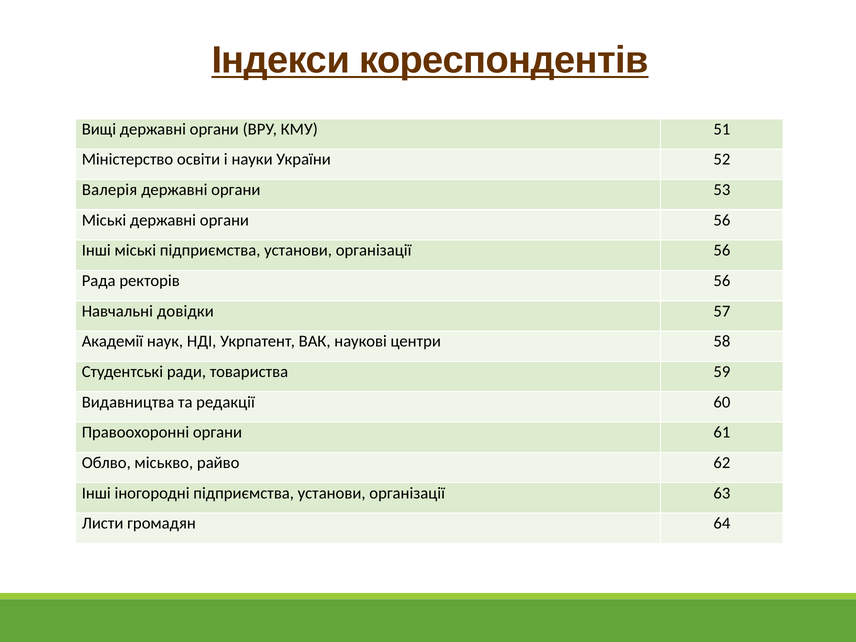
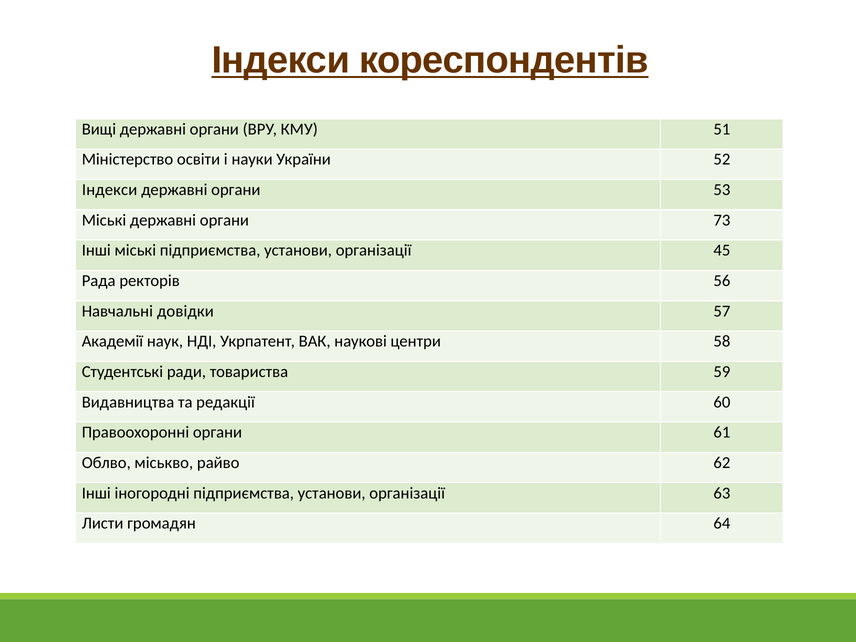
Валерія: Валерія -> Індекси (110, 190)
органи 56: 56 -> 73 (722, 220)
організації 56: 56 -> 45 (722, 250)
